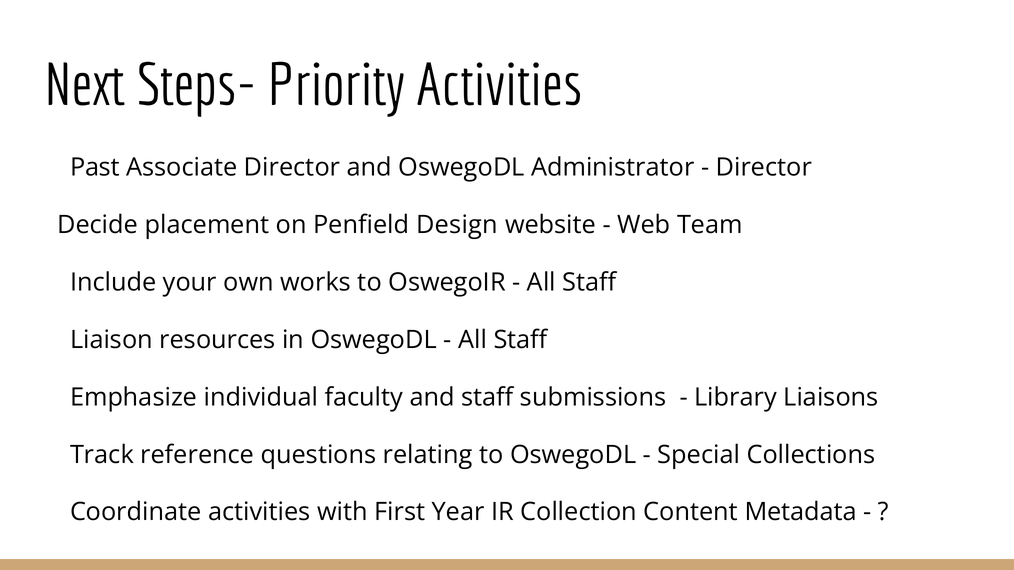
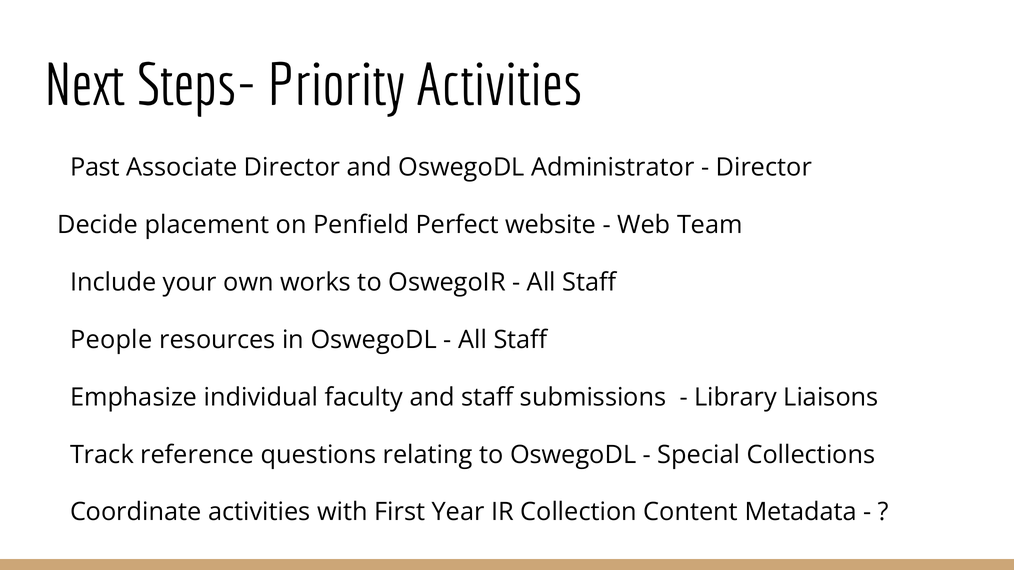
Design: Design -> Perfect (457, 225)
Liaison: Liaison -> People (111, 340)
